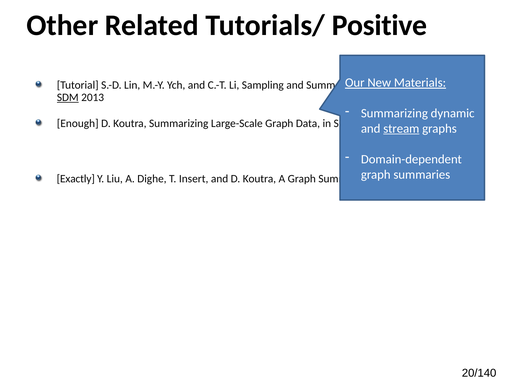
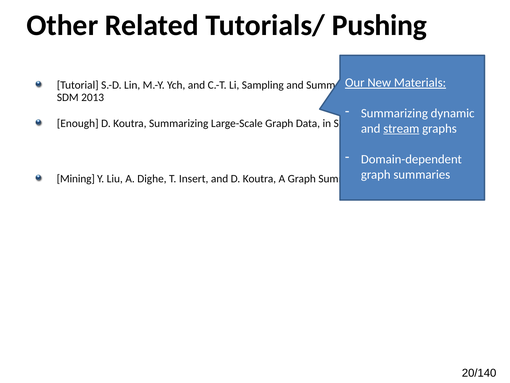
Positive: Positive -> Pushing (379, 25)
SDM underline: present -> none (68, 97)
Exactly: Exactly -> Mining (76, 179)
